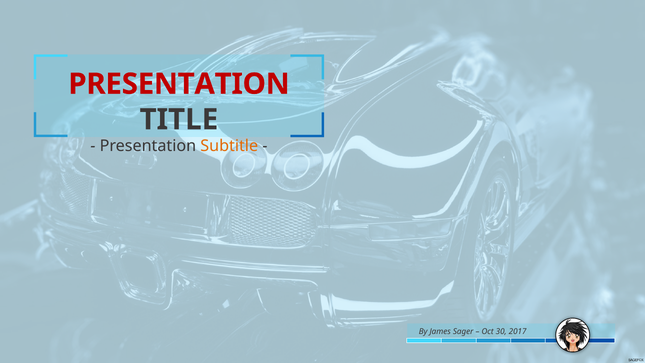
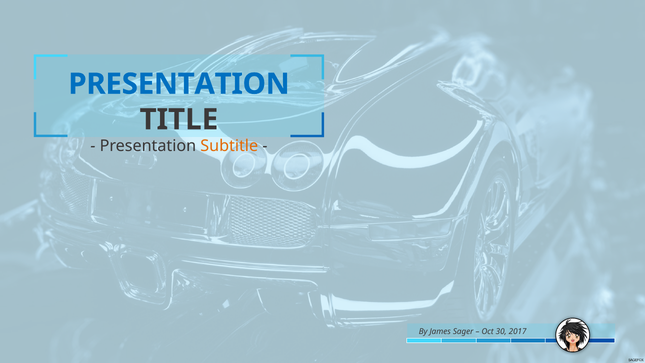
PRESENTATION colour: red -> blue (179, 84)
